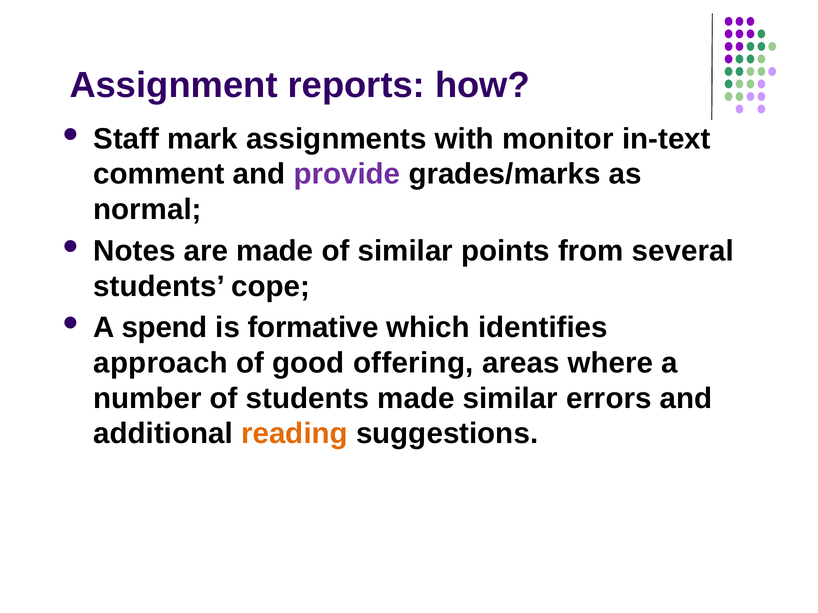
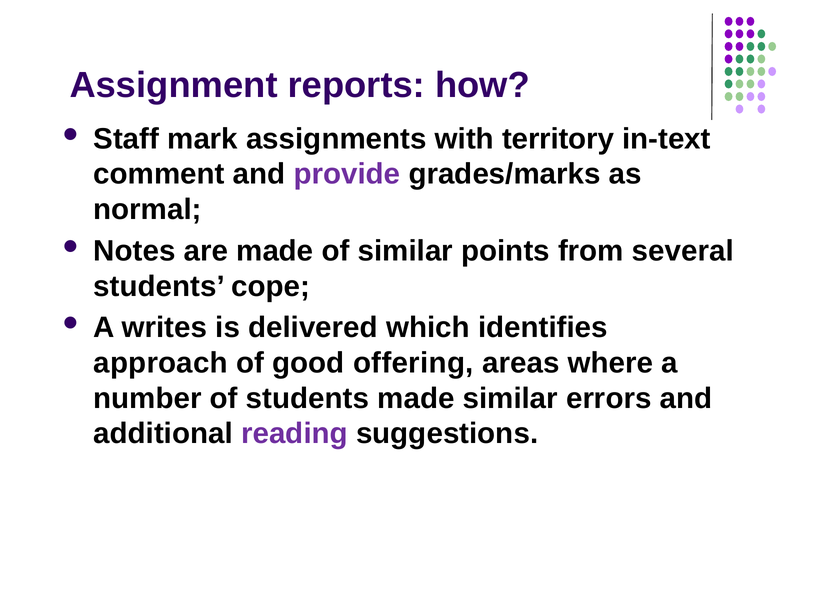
monitor: monitor -> territory (558, 139)
spend: spend -> writes (164, 328)
formative: formative -> delivered (313, 328)
reading colour: orange -> purple (294, 434)
